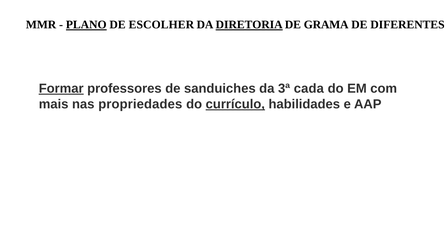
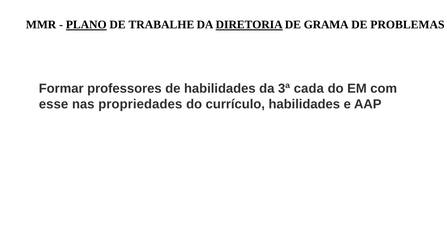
ESCOLHER: ESCOLHER -> TRABALHE (161, 25)
DIFERENTES: DIFERENTES -> PROBLEMAS (407, 25)
Formar underline: present -> none (61, 88)
de sanduiches: sanduiches -> habilidades (220, 88)
mais: mais -> esse (54, 104)
currículo underline: present -> none (235, 104)
